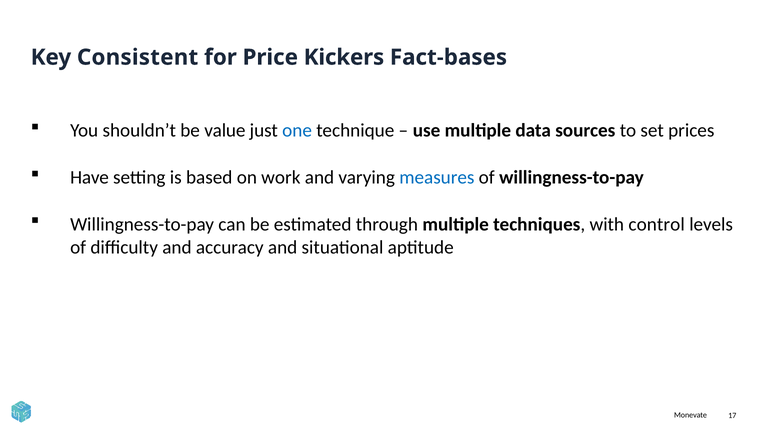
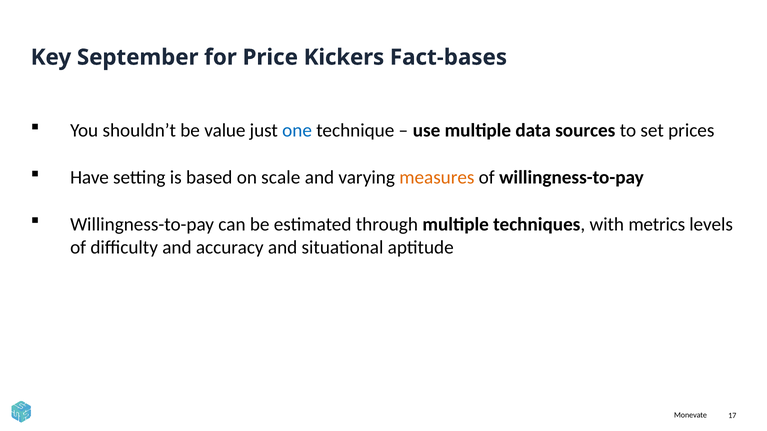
Consistent: Consistent -> September (138, 57)
work: work -> scale (281, 178)
measures colour: blue -> orange (437, 178)
control: control -> metrics (657, 225)
